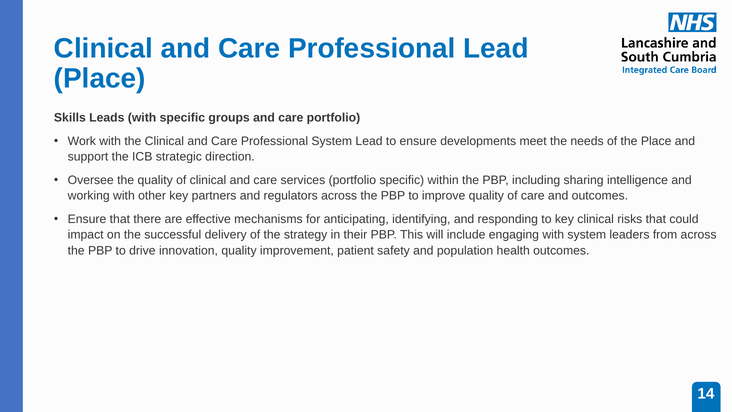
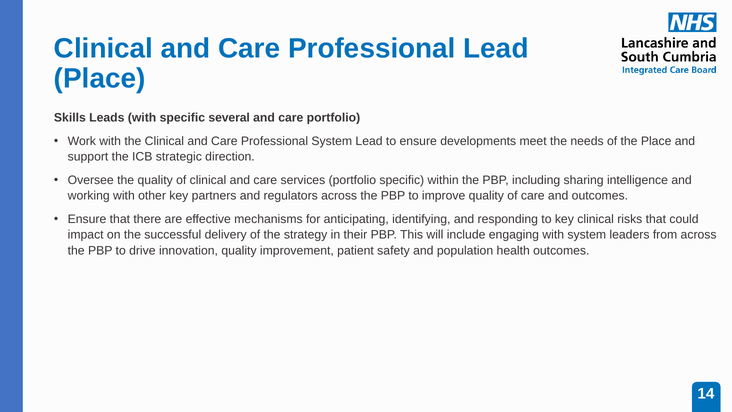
groups: groups -> several (229, 118)
